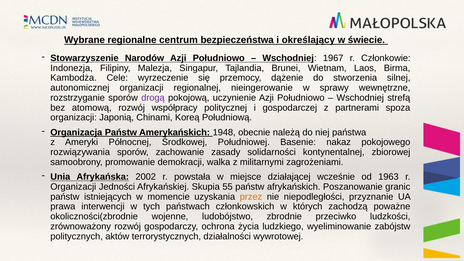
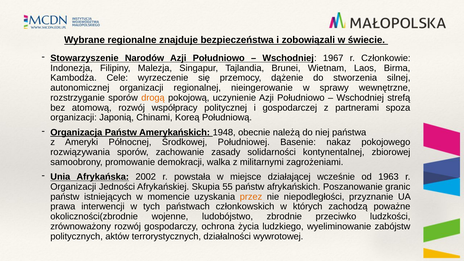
centrum: centrum -> znajduje (179, 40)
określający: określający -> zobowiązali (308, 40)
drogą colour: purple -> orange (153, 98)
